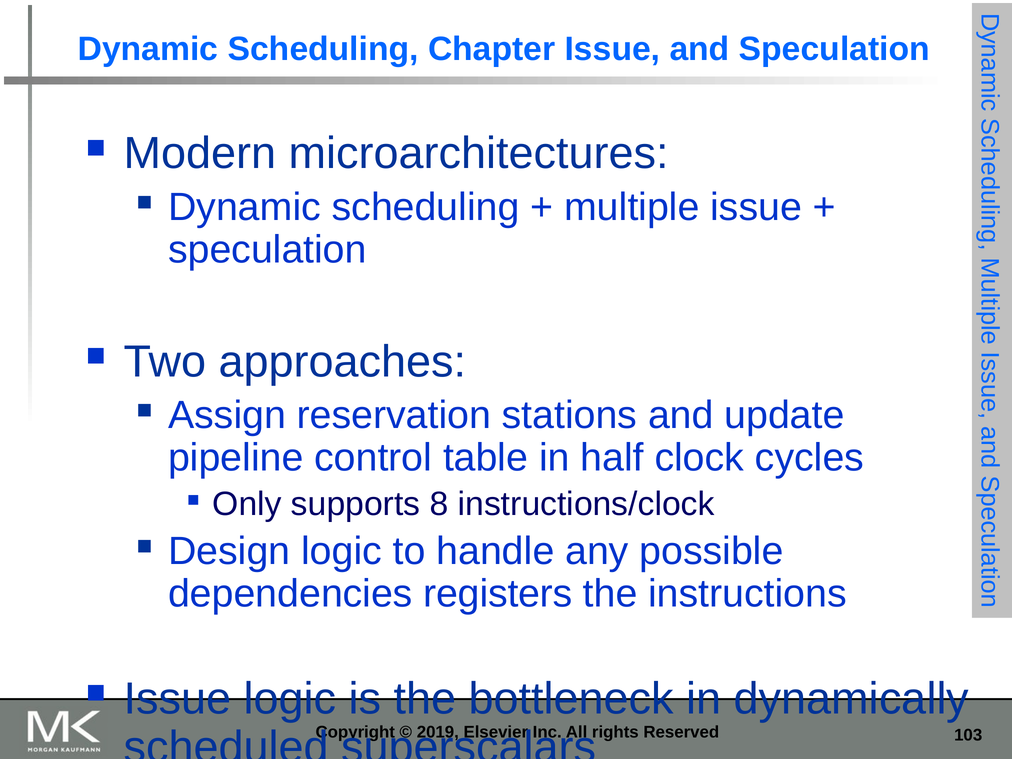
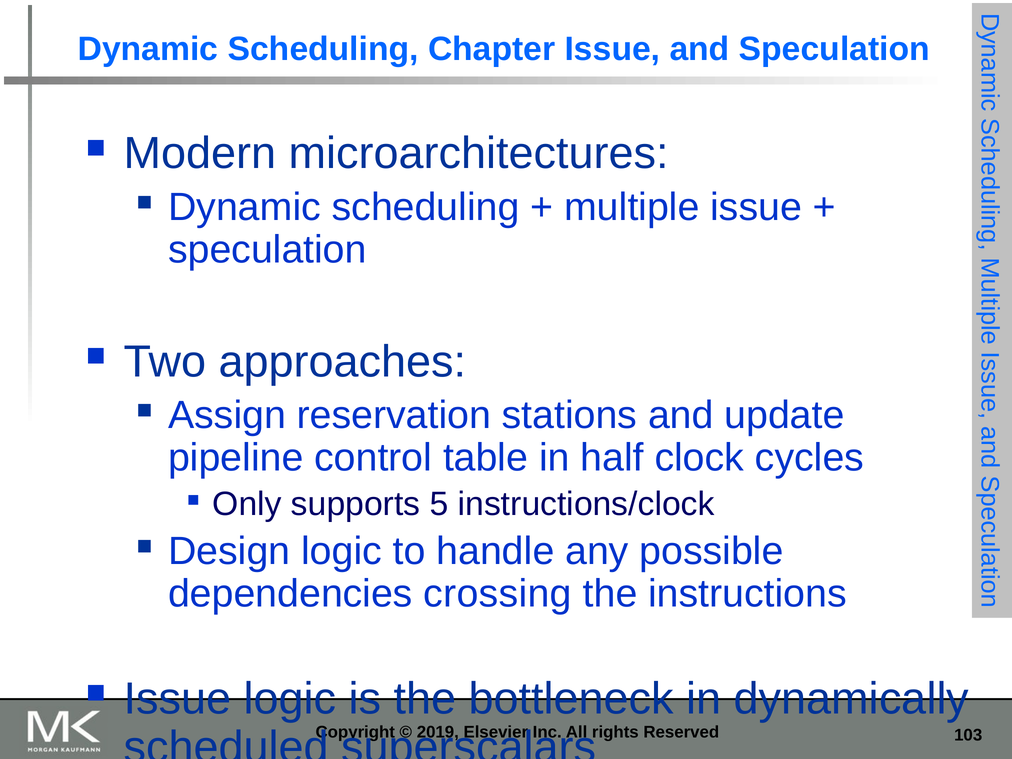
8: 8 -> 5 (439, 504)
registers: registers -> crossing (498, 594)
